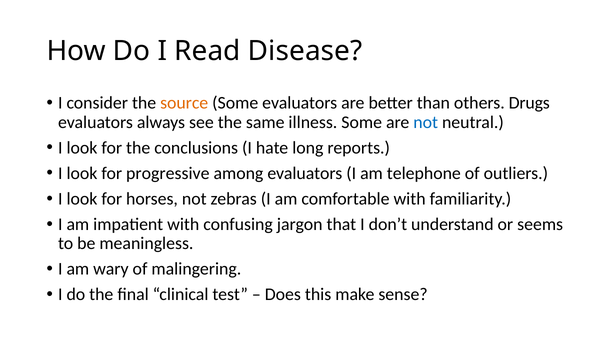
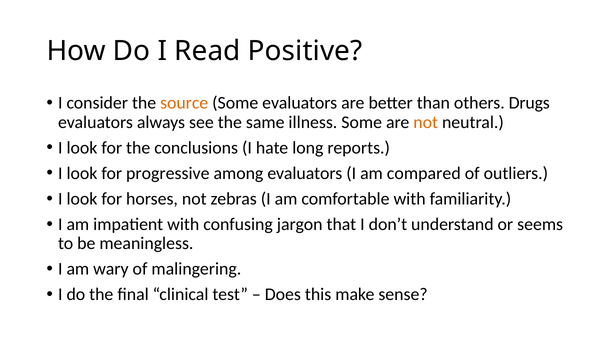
Disease: Disease -> Positive (305, 51)
not colour: blue -> orange (426, 122)
telephone: telephone -> compared (424, 174)
